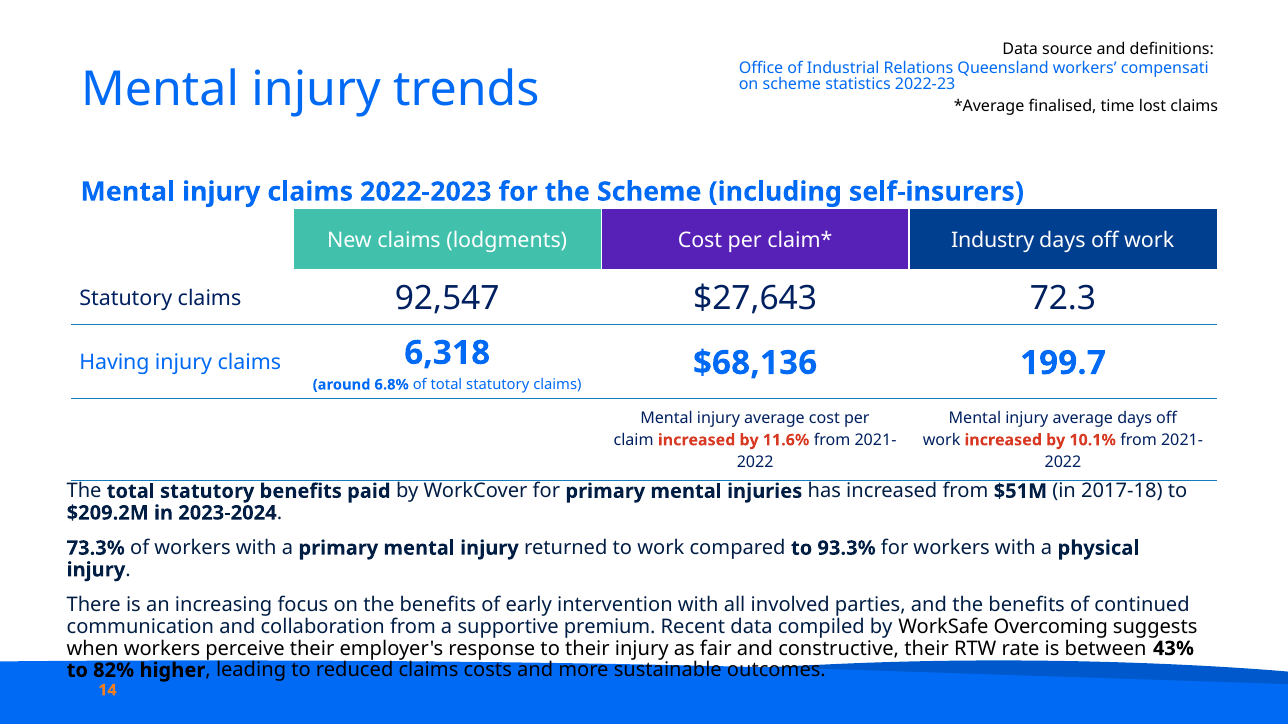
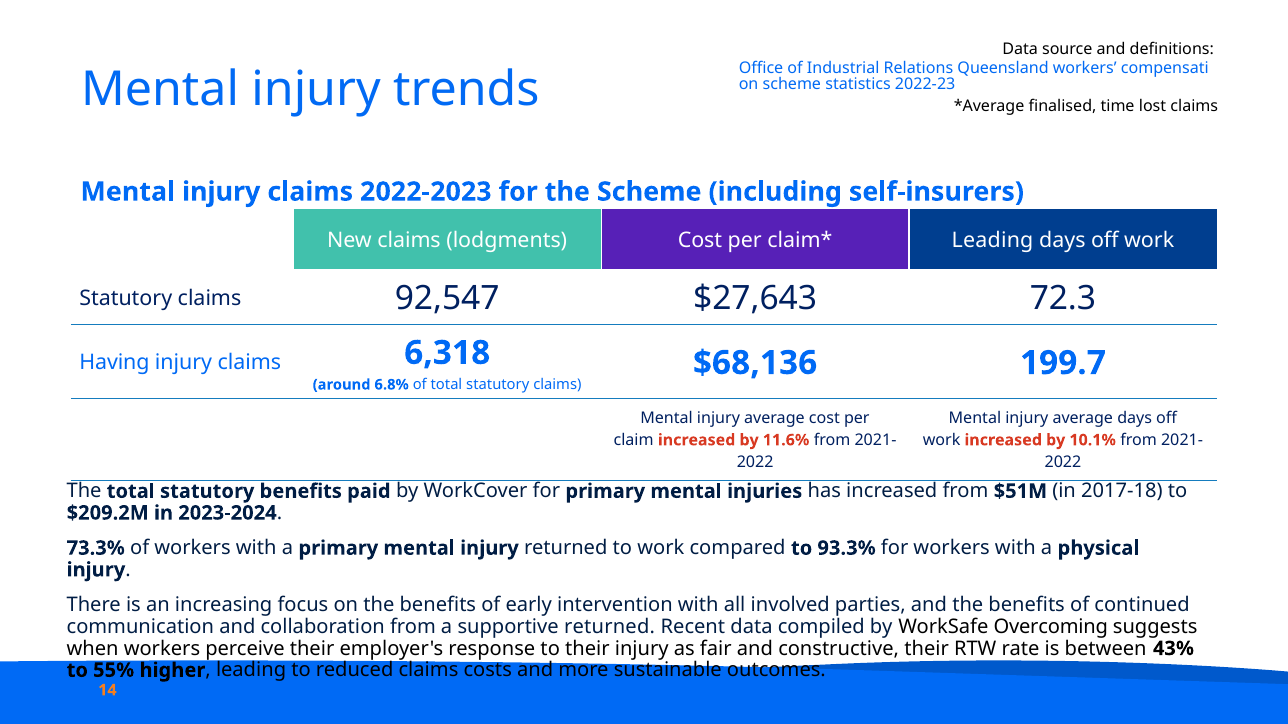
Industry: Industry -> Leading (993, 241)
supportive premium: premium -> returned (610, 627)
82%: 82% -> 55% (114, 671)
